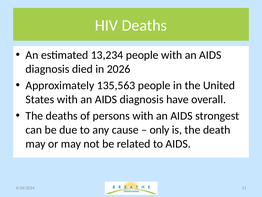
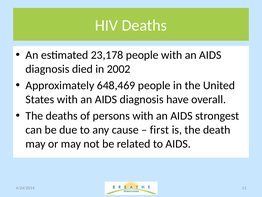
13,234: 13,234 -> 23,178 (107, 55)
2026: 2026 -> 2002 (119, 69)
135,563: 135,563 -> 648,469 (116, 85)
only: only -> first (159, 130)
